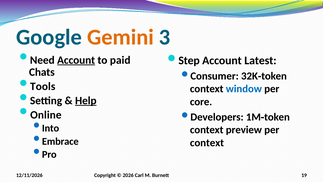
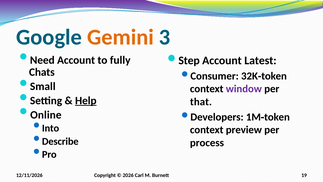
Account underline: present -> none (76, 60)
paid: paid -> fully (120, 60)
Tools: Tools -> Small (43, 86)
window colour: blue -> purple (244, 89)
core: core -> that (201, 102)
Embrace: Embrace -> Describe (60, 141)
context: context -> process (207, 143)
